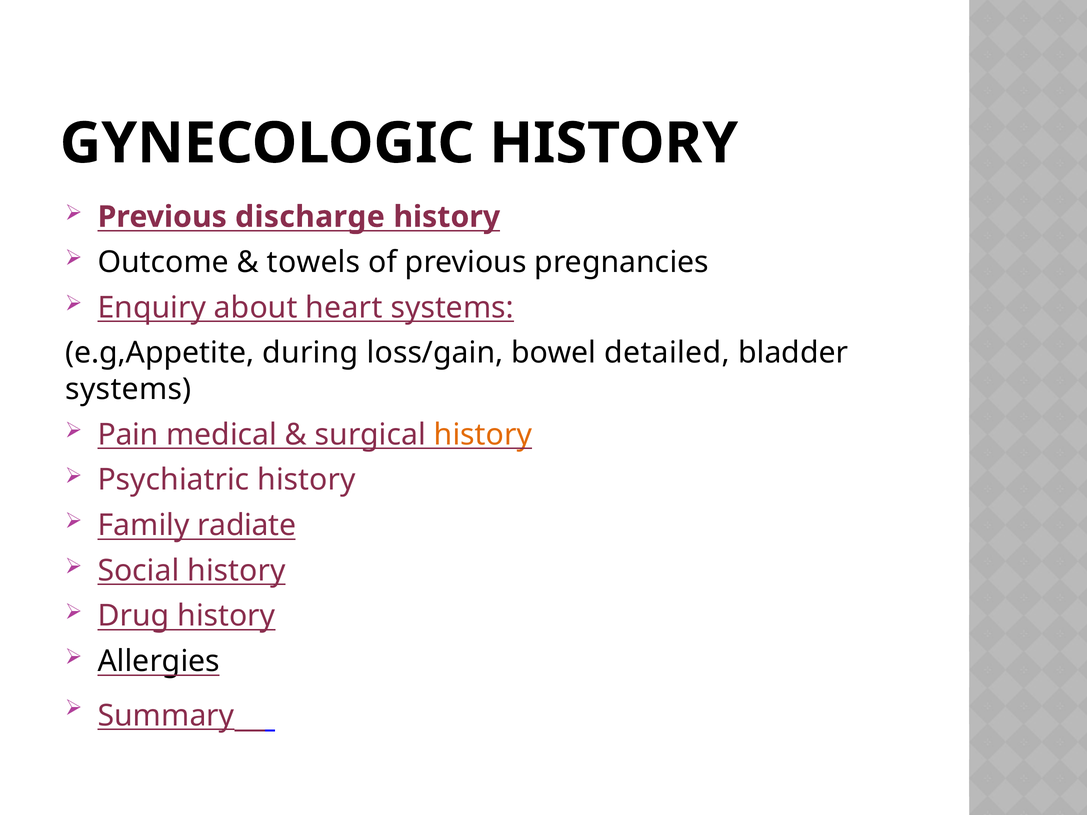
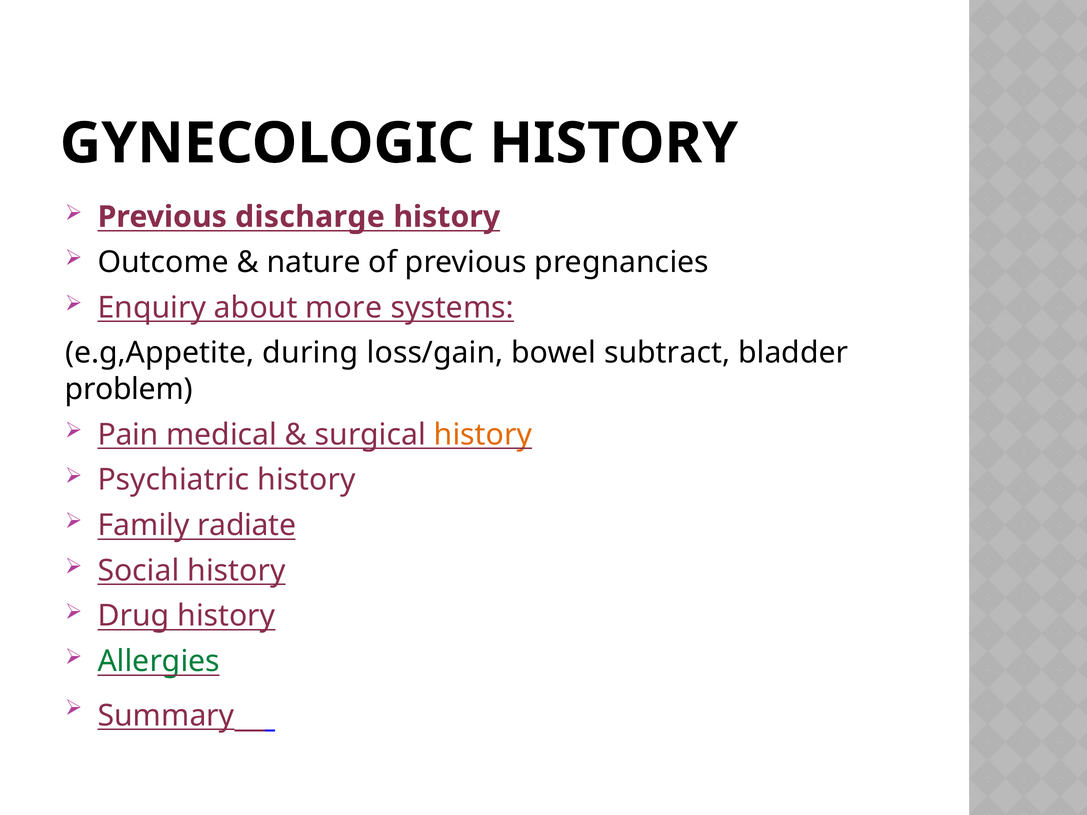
towels: towels -> nature (314, 262)
heart: heart -> more (344, 308)
detailed: detailed -> subtract (667, 353)
systems: systems -> problem (129, 389)
Allergies colour: black -> green (159, 662)
